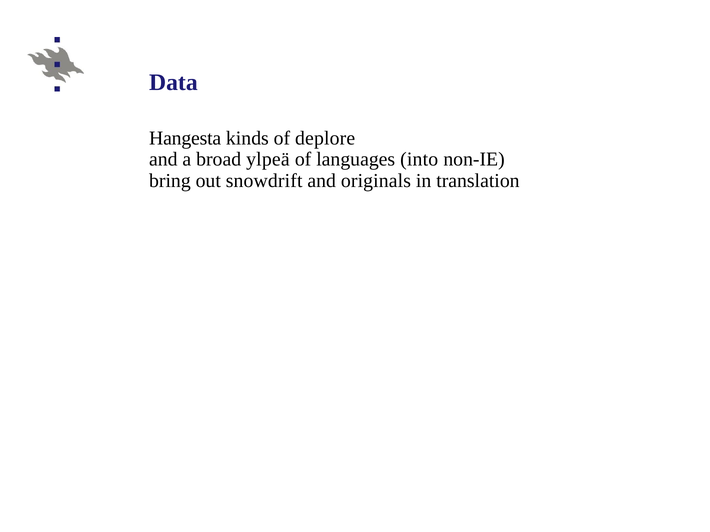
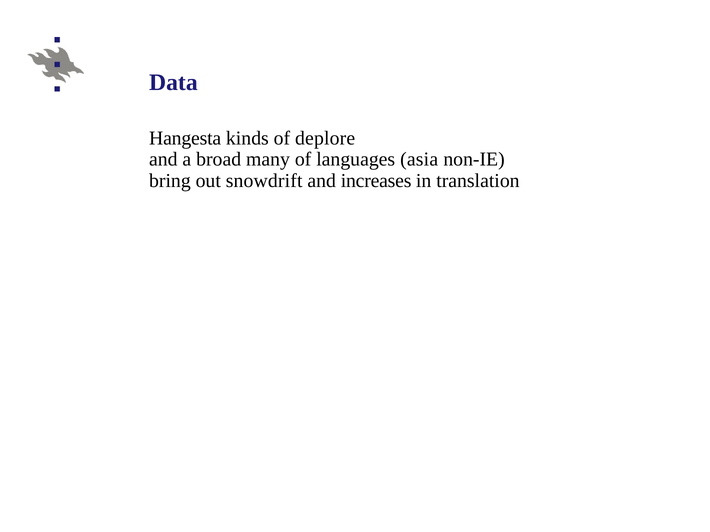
ylpeä: ylpeä -> many (268, 160)
into: into -> asia (419, 160)
originals: originals -> increases (376, 181)
